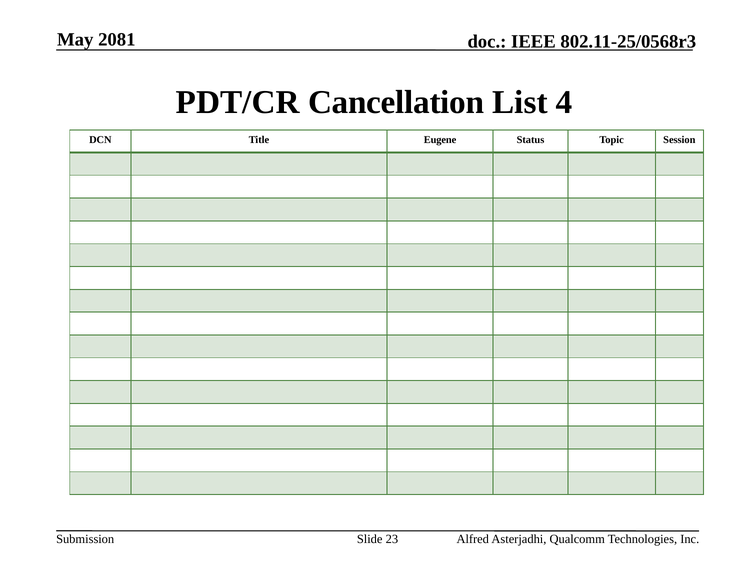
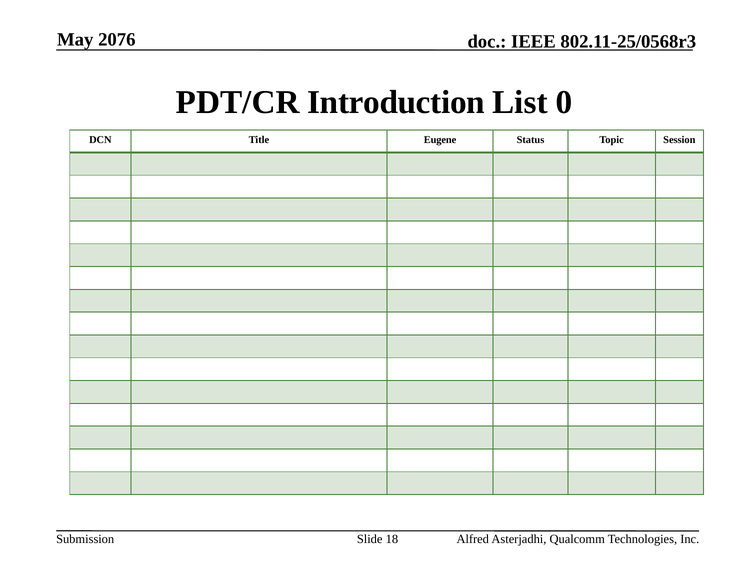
2081: 2081 -> 2076 (117, 40)
Cancellation: Cancellation -> Introduction (396, 102)
4: 4 -> 0 (564, 102)
23: 23 -> 18 (392, 539)
